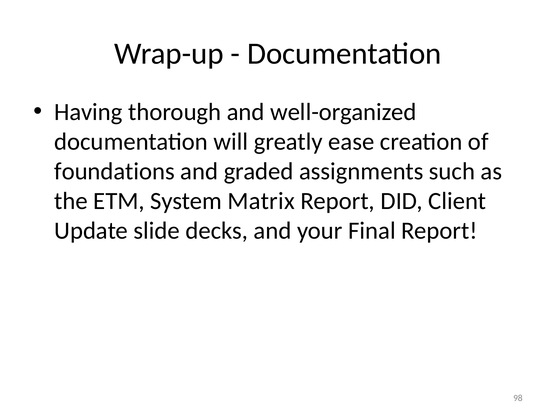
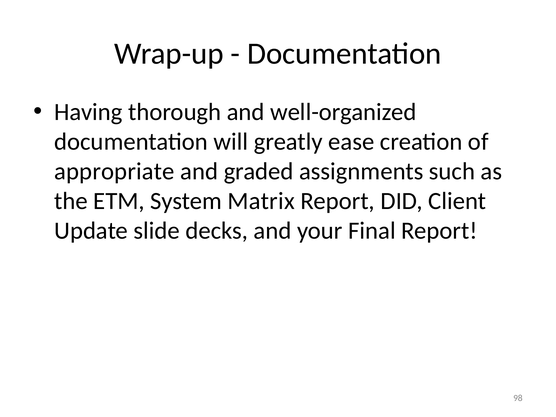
foundations: foundations -> appropriate (114, 171)
